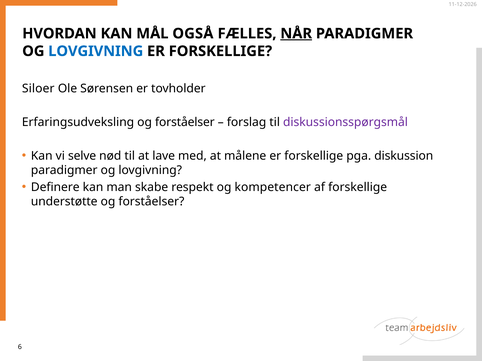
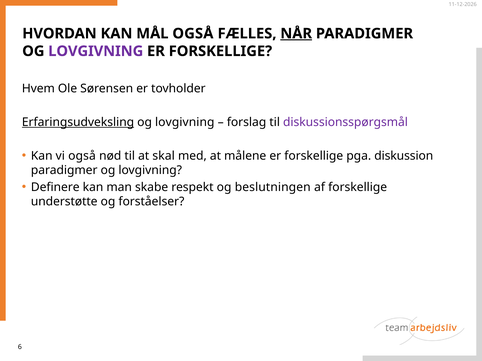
LOVGIVNING colour: blue -> purple (96, 51)
Siloer: Siloer -> Hvem (38, 89)
Erfaringsudveksling underline: none -> present (78, 122)
forståelser: forståelser -> lovgivning (185, 122)
vi selve: selve -> også (82, 156)
lave: lave -> skal (164, 156)
kompetencer: kompetencer -> beslutningen (273, 187)
